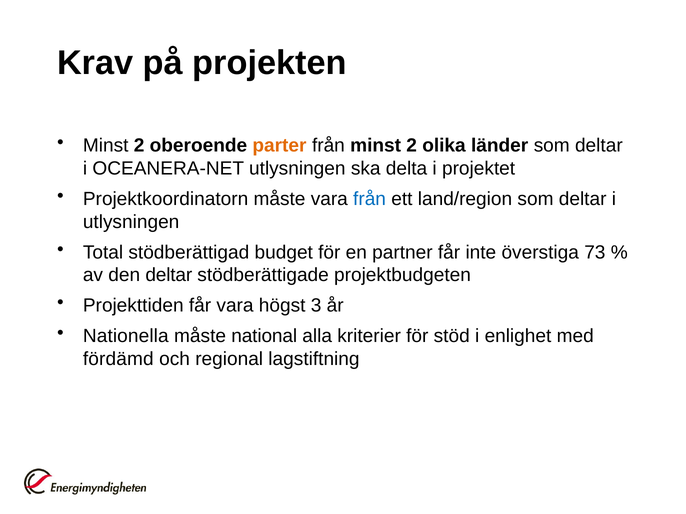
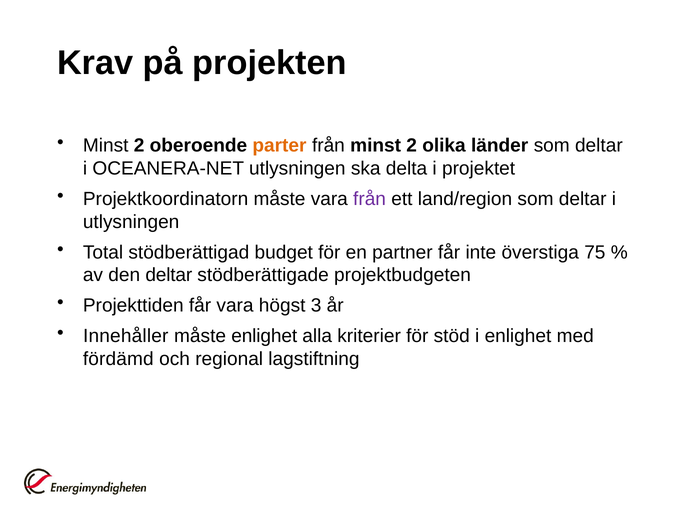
från colour: blue -> purple (370, 199)
73: 73 -> 75 (595, 253)
Nationella: Nationella -> Innehåller (126, 336)
måste national: national -> enlighet (264, 336)
